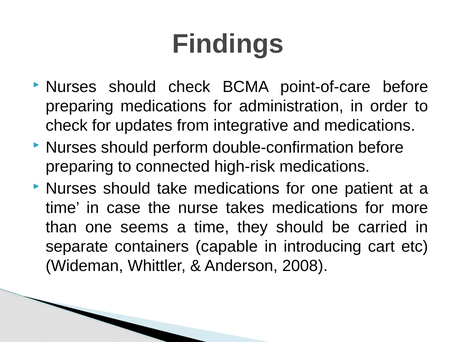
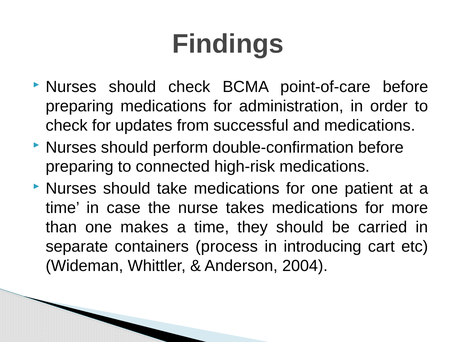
integrative: integrative -> successful (251, 126)
seems: seems -> makes (144, 227)
capable: capable -> process (227, 246)
2008: 2008 -> 2004 (305, 266)
